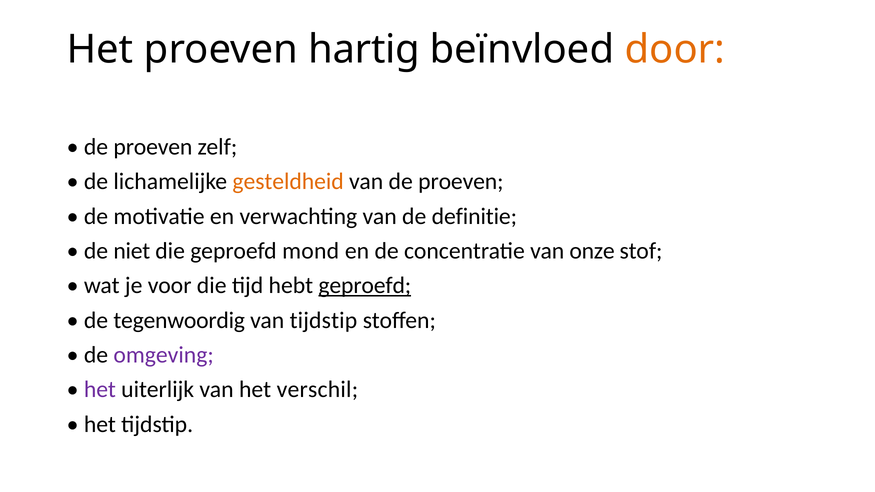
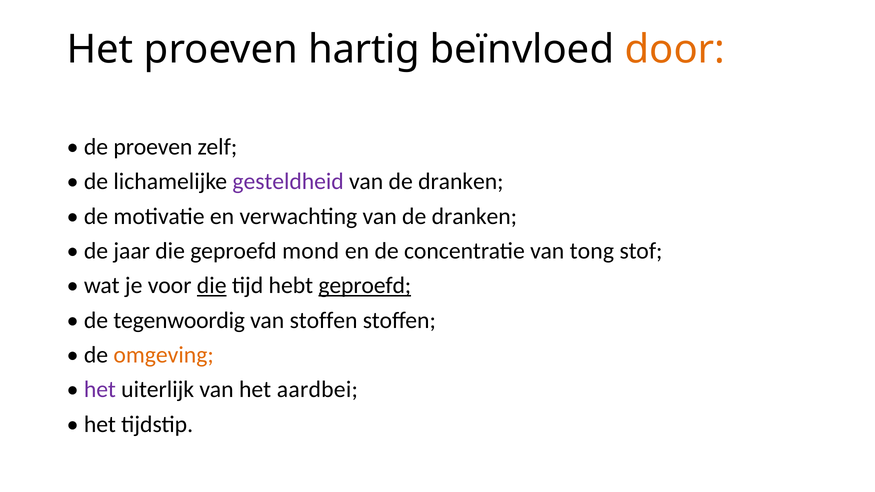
gesteldheid colour: orange -> purple (288, 182)
proeven: proeven -> dranken (461, 182)
verwachting van de definitie: definitie -> dranken (474, 216)
niet: niet -> jaar (132, 251)
onze: onze -> tong (592, 251)
die underline: none -> present (212, 286)
van tijdstip: tijdstip -> stoffen (324, 320)
omgeving colour: purple -> orange (164, 355)
verschil: verschil -> aardbei (317, 390)
